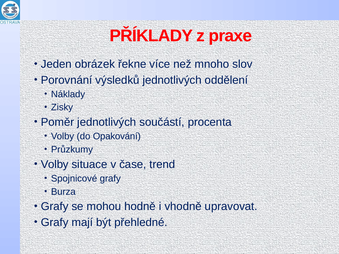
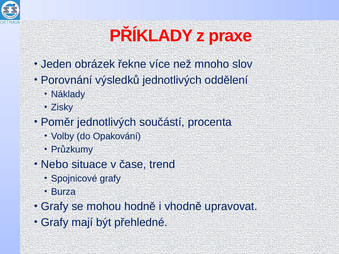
Volby: Volby -> Nebo (55, 165)
